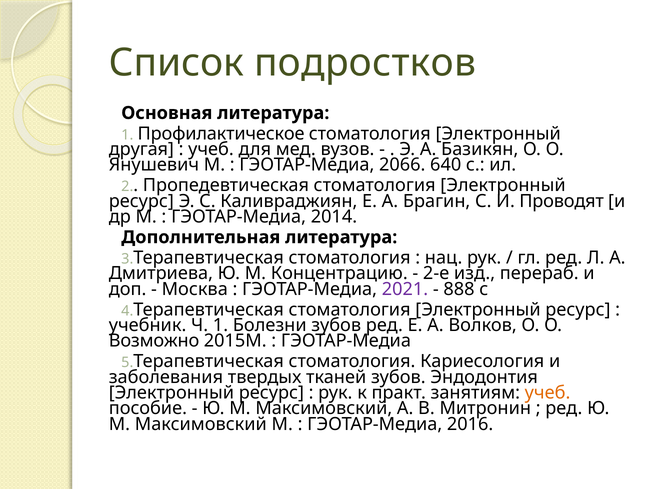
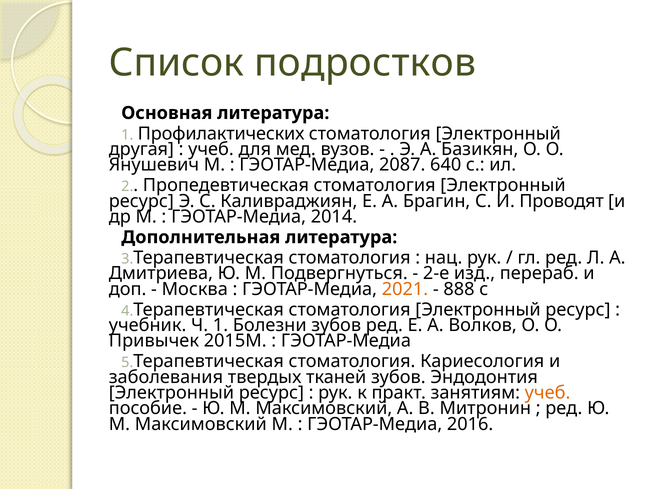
Профилактическое: Профилактическое -> Профилактических (221, 134)
2066: 2066 -> 2087 (402, 165)
Концентрацию: Концентрацию -> Подвергнуться (339, 273)
2021 colour: purple -> orange (405, 289)
Возможно: Возможно -> Привычек (154, 341)
